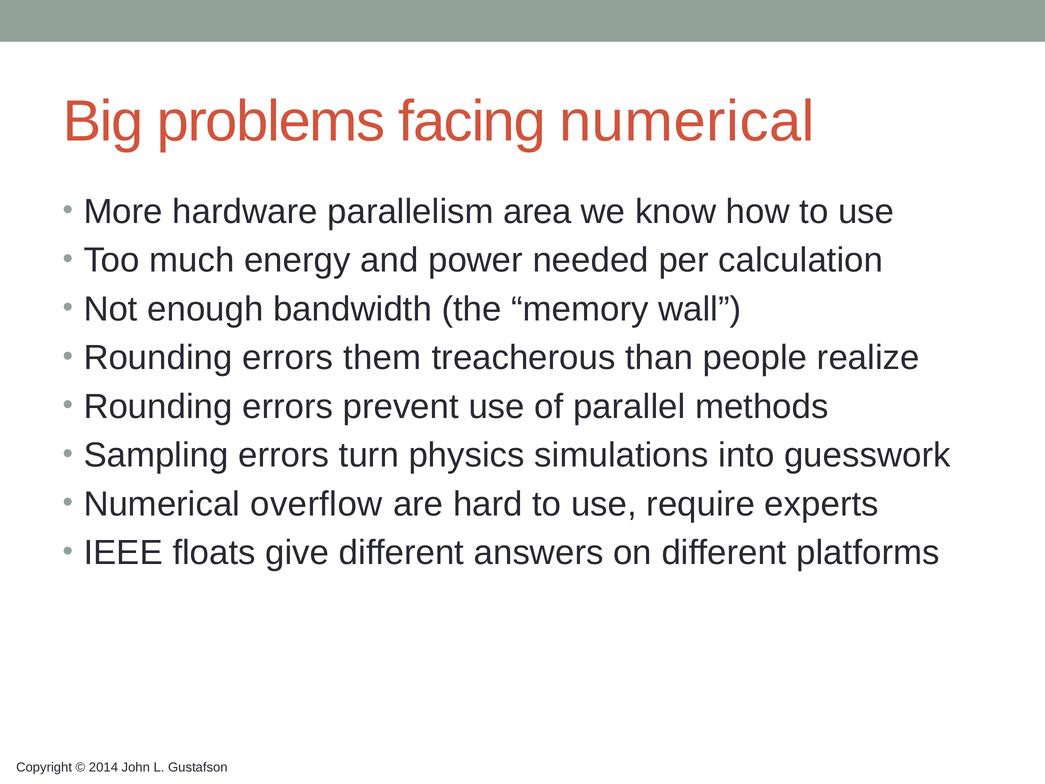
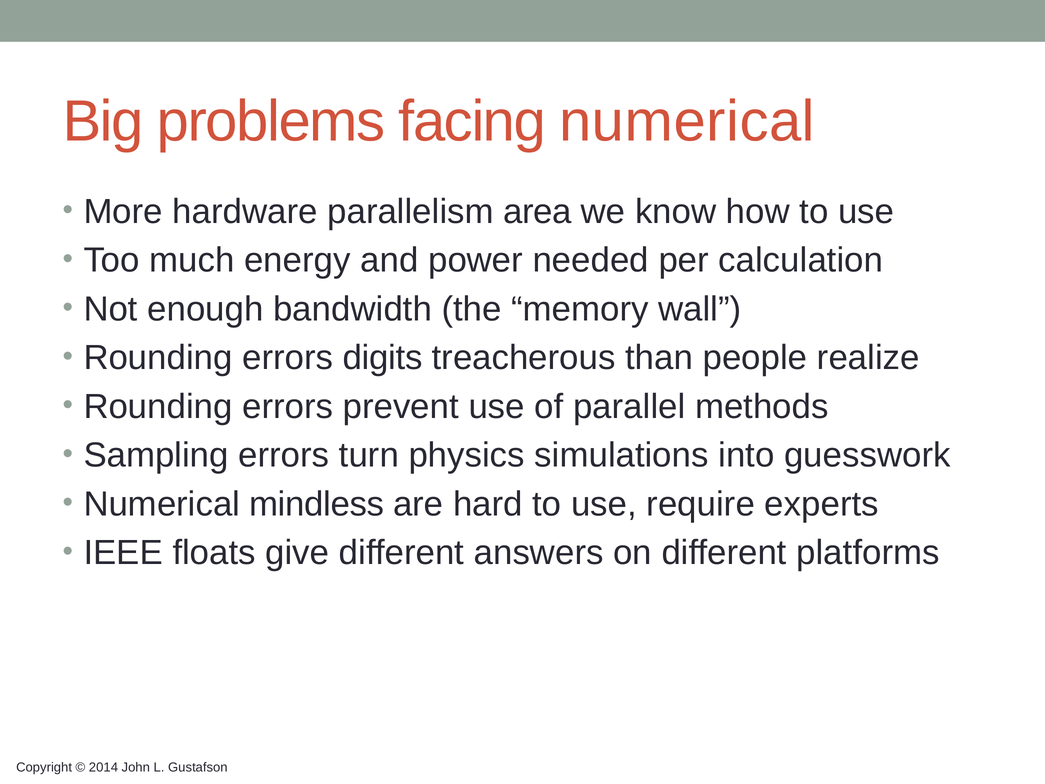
them: them -> digits (383, 358)
overflow: overflow -> mindless (317, 504)
